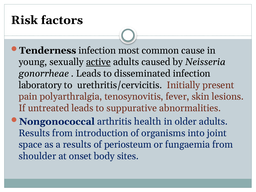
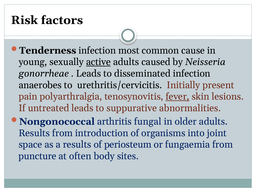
laboratory: laboratory -> anaerobes (40, 85)
fever underline: none -> present (177, 97)
health: health -> fungal (148, 122)
shoulder: shoulder -> puncture (37, 156)
onset: onset -> often (80, 156)
